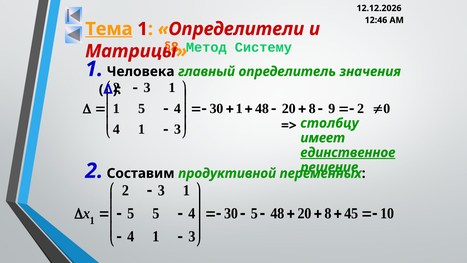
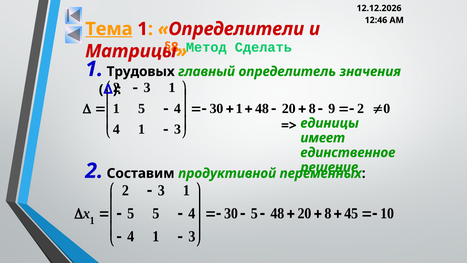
Систему: Систему -> Сделать (263, 47)
Человека: Человека -> Трудовых (141, 71)
столбцу: столбцу -> единицы (330, 123)
единственное underline: present -> none (348, 152)
